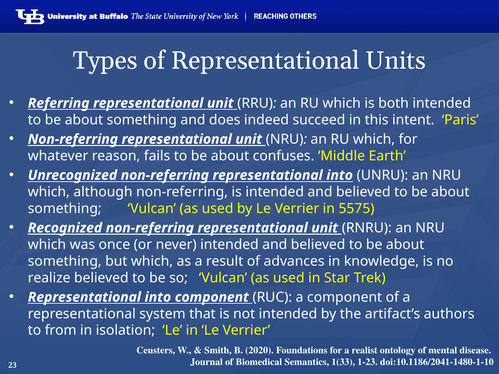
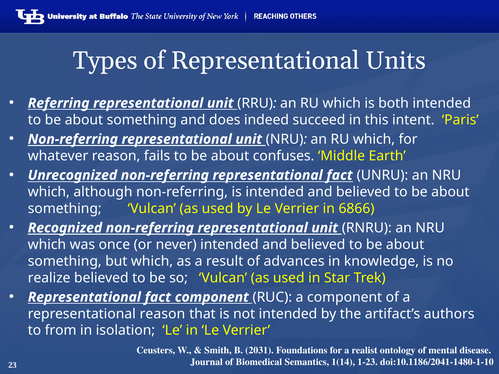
non-referring representational into: into -> fact (340, 175)
5575: 5575 -> 6866 (356, 209)
into: into -> fact (158, 297)
representational system: system -> reason (162, 314)
2020: 2020 -> 2031 (259, 350)
1(33: 1(33 -> 1(14 (343, 362)
